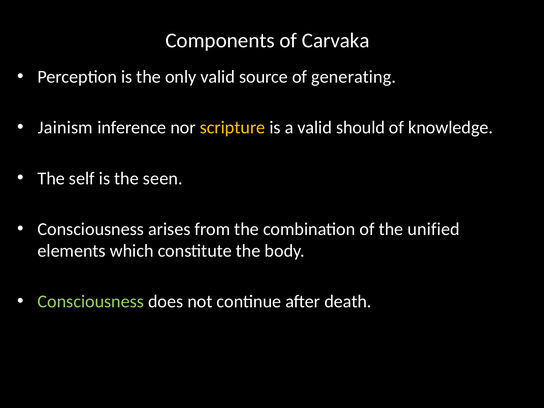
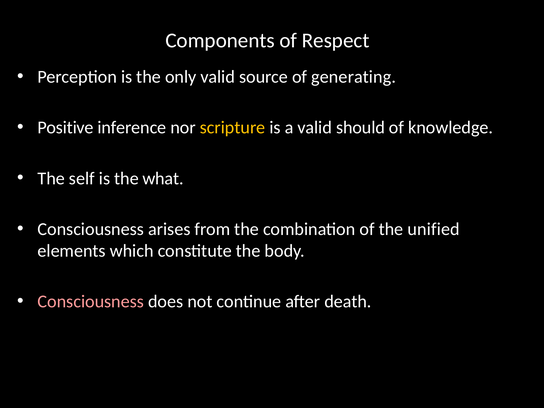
Carvaka: Carvaka -> Respect (336, 41)
Jainism: Jainism -> Positive (66, 128)
seen: seen -> what (163, 178)
Consciousness colour: light green -> pink (91, 302)
